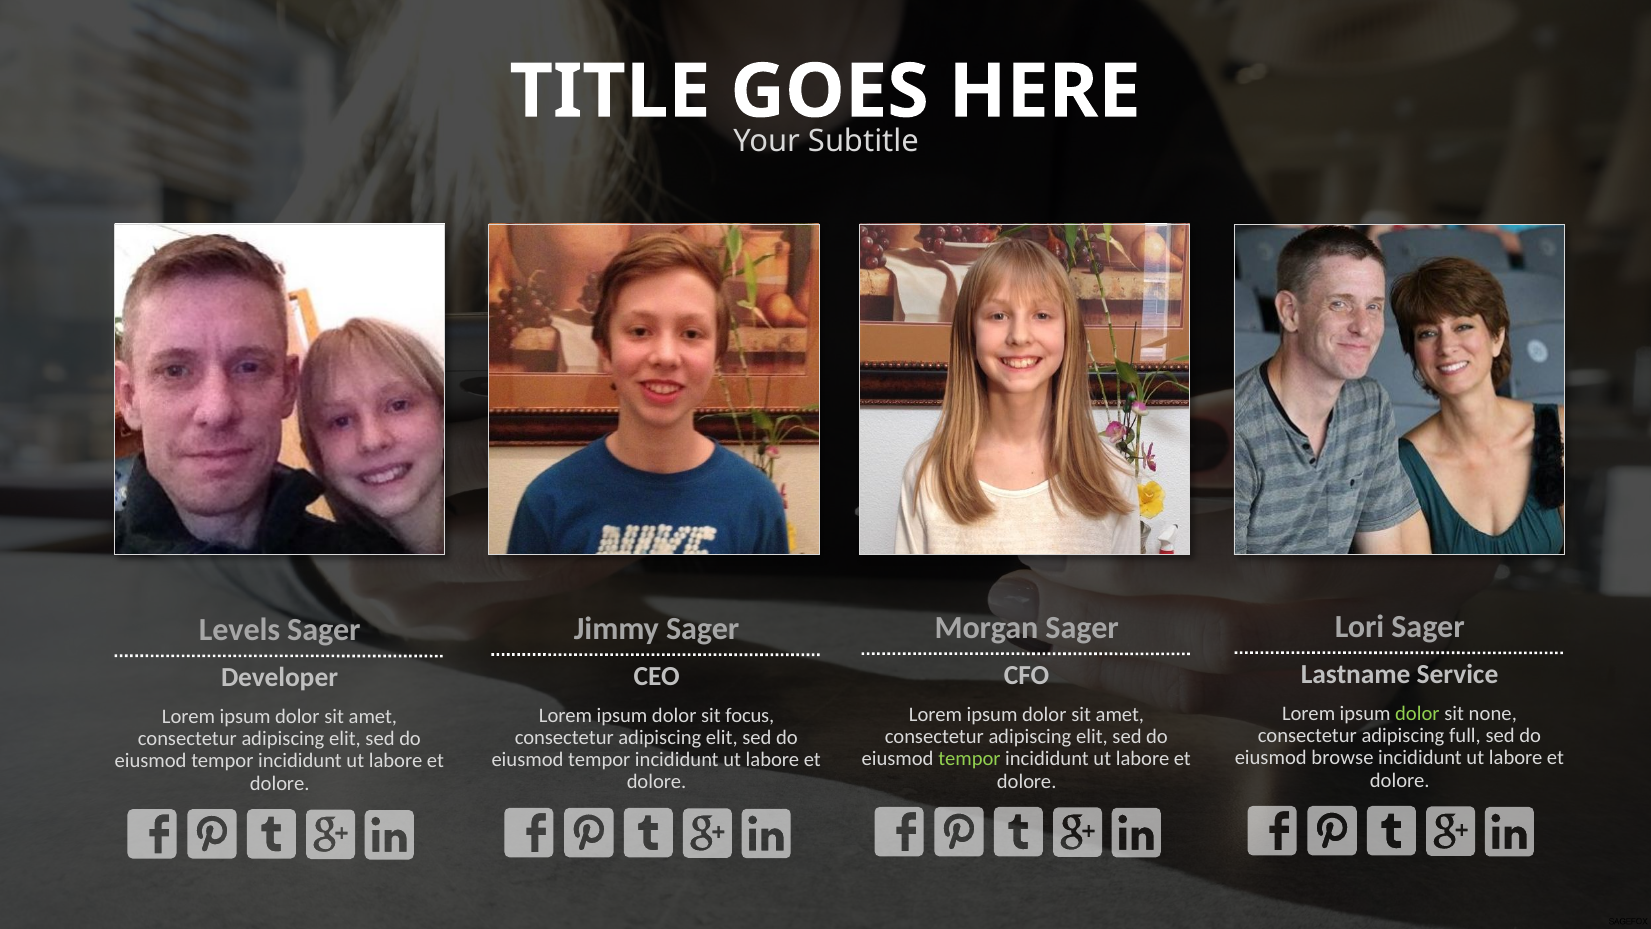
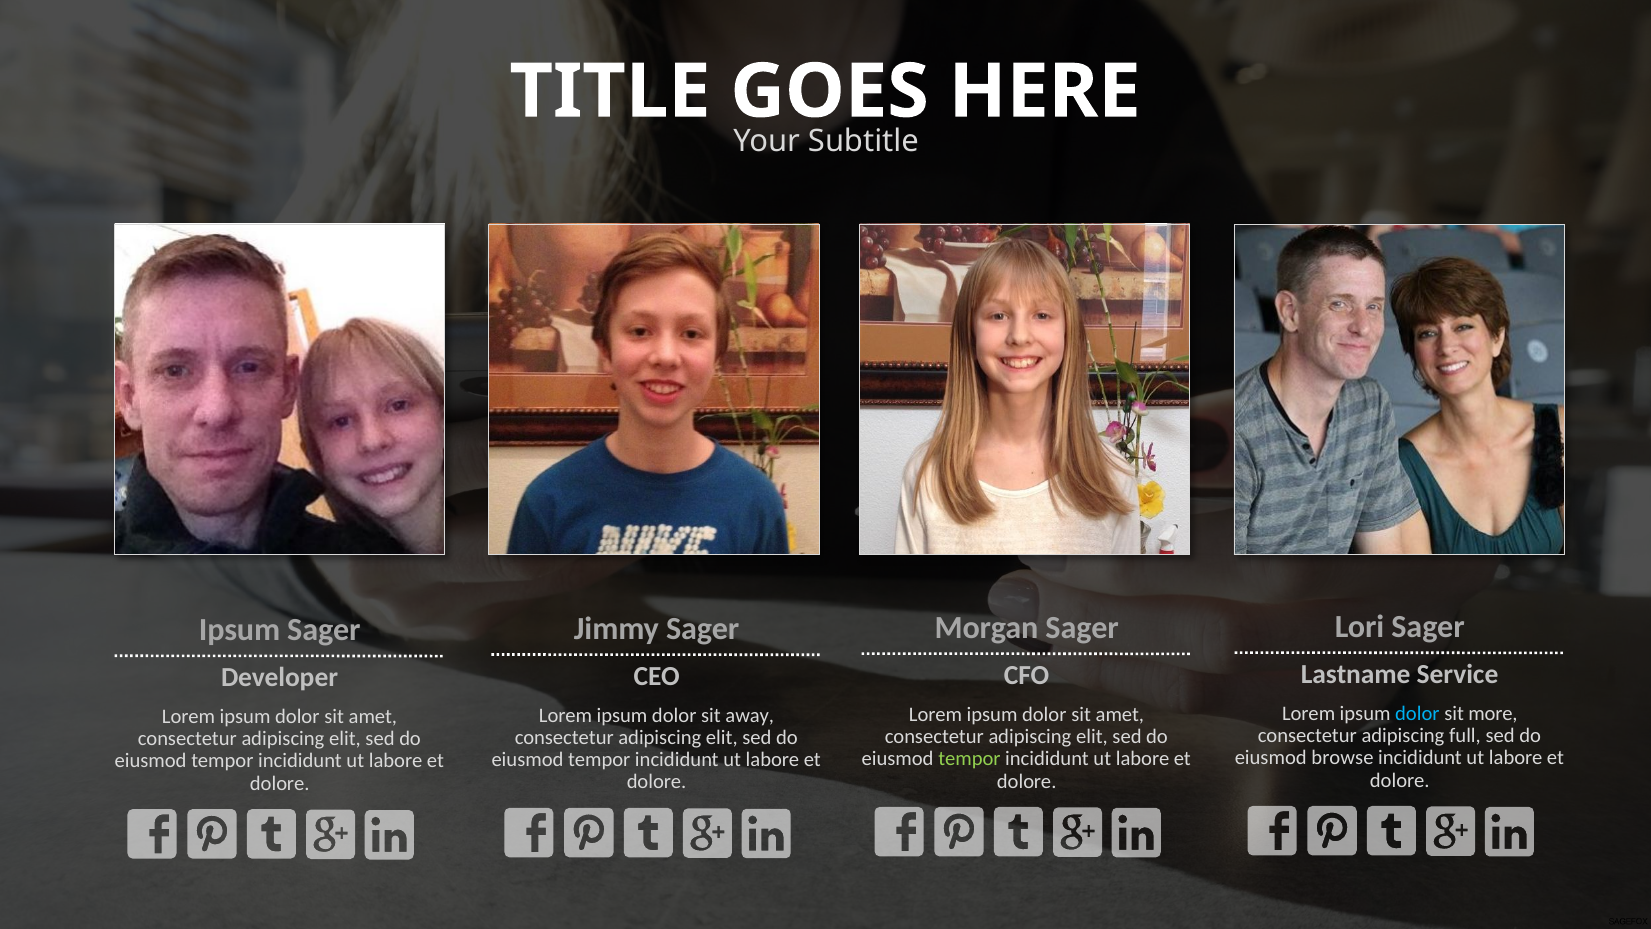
Levels: Levels -> Ipsum (240, 630)
dolor colour: light green -> light blue (1417, 713)
none: none -> more (1493, 713)
focus: focus -> away (750, 715)
